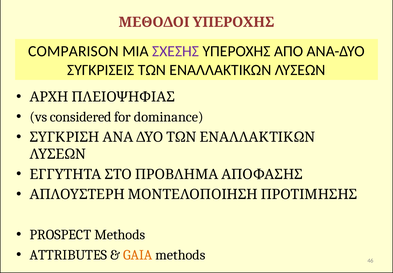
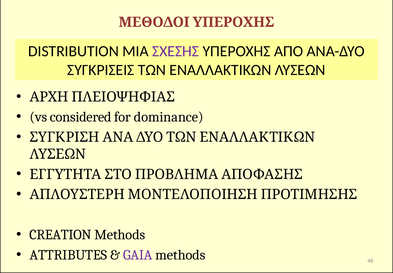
COMPARISON: COMPARISON -> DISTRIBUTION (73, 51)
PROSPECT: PROSPECT -> CREATION (60, 234)
GAIA colour: orange -> purple (138, 254)
